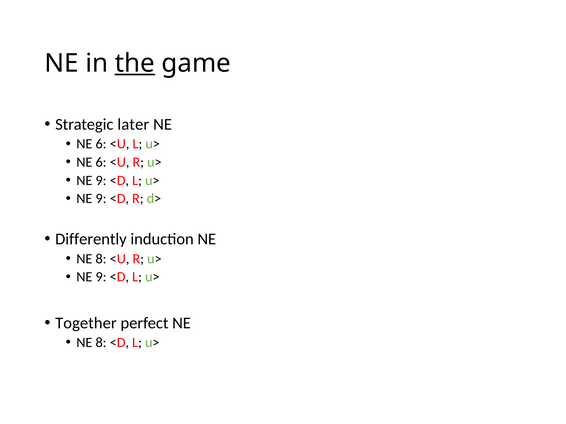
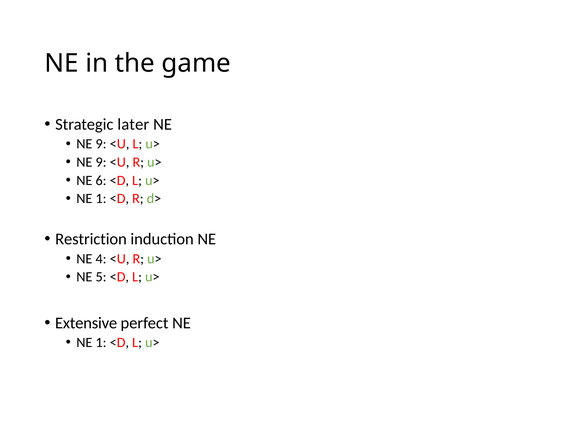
the underline: present -> none (135, 63)
6: 6 -> 9 (101, 144)
6: 6 -> 9 (101, 162)
9: 9 -> 6 (101, 181)
9: 9 -> 1 (101, 199)
Differently: Differently -> Restriction (91, 239)
8: 8 -> 4 (101, 259)
9: 9 -> 5 (101, 277)
Together: Together -> Extensive (86, 323)
8: 8 -> 1 (101, 343)
